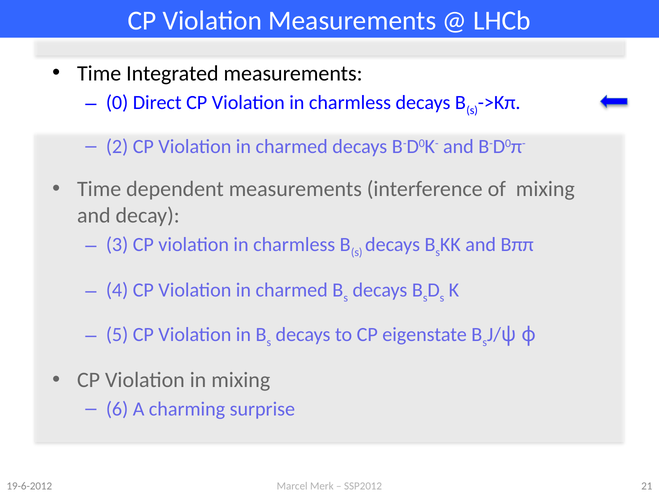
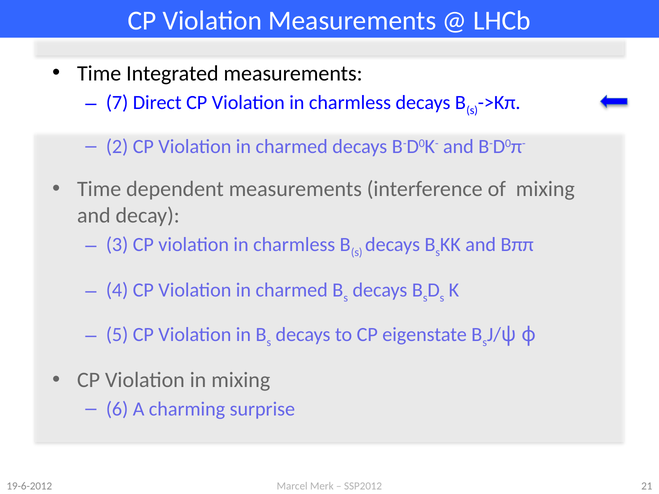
0: 0 -> 7 (117, 103)
